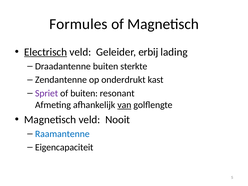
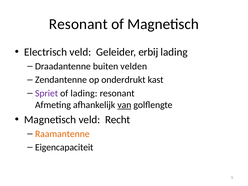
Formules: Formules -> Resonant (78, 24)
Electrisch underline: present -> none (46, 52)
sterkte: sterkte -> velden (134, 66)
of buiten: buiten -> lading (84, 93)
Nooit: Nooit -> Recht (118, 120)
Raamantenne colour: blue -> orange (62, 134)
